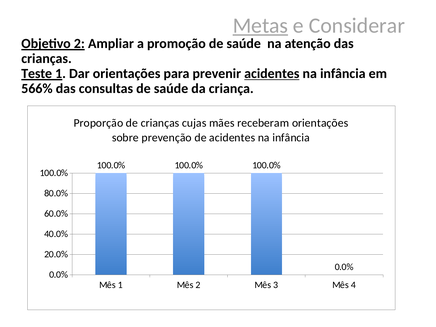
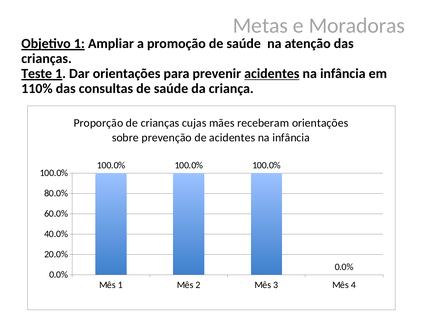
Metas underline: present -> none (260, 26)
Considerar: Considerar -> Moradoras (357, 26)
Objetivo 2: 2 -> 1 (79, 44)
566%: 566% -> 110% (37, 89)
